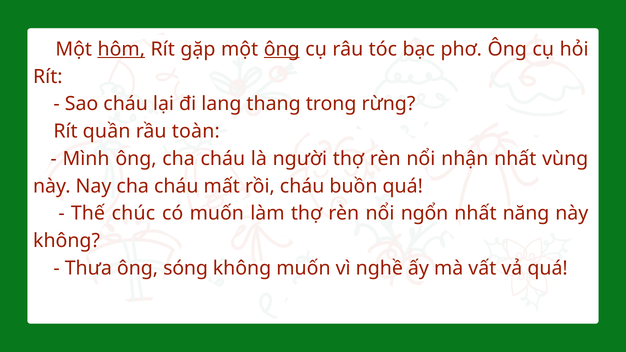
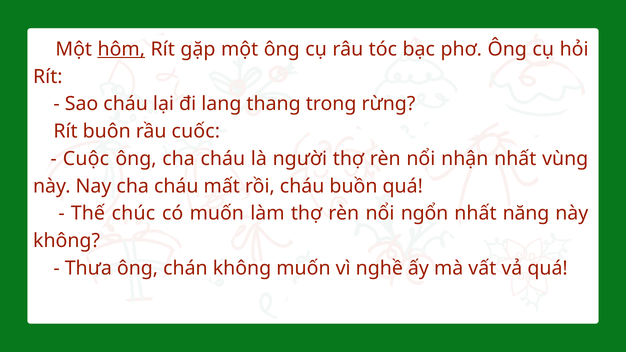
ông underline: present -> none (282, 49)
quần: quần -> buôn (107, 131)
toàn: toàn -> cuốc (196, 131)
Mình: Mình -> Cuộc (86, 159)
sóng: sóng -> chán (185, 268)
